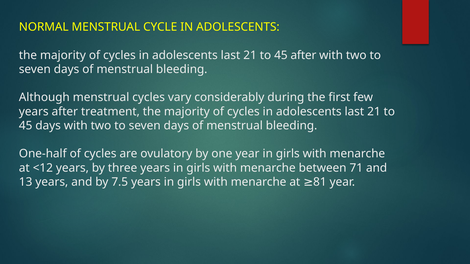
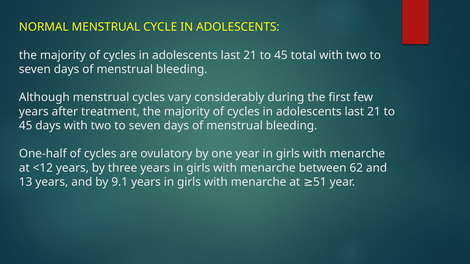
45 after: after -> total (303, 55)
71: 71 -> 62 (356, 168)
7.5: 7.5 -> 9.1 (120, 182)
81: 81 -> 51 (320, 182)
